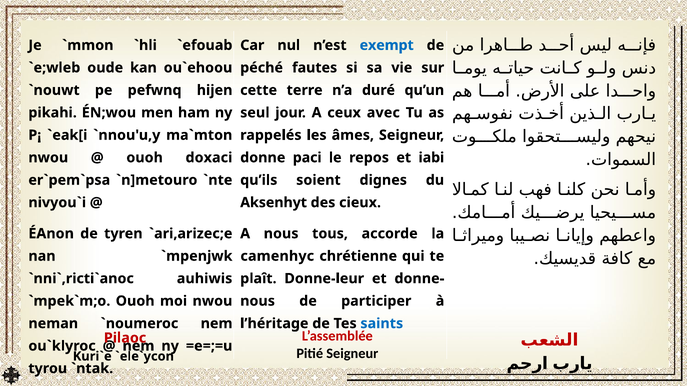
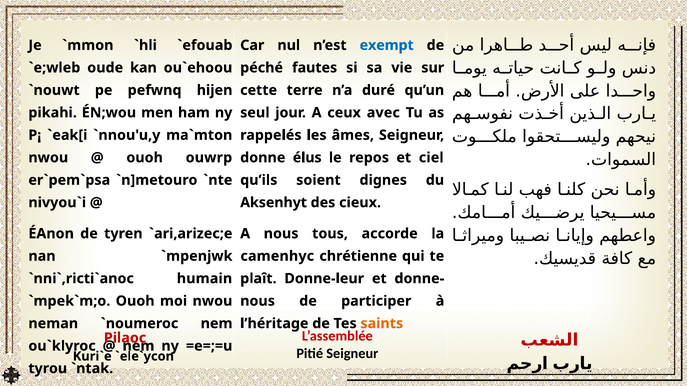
doxaci: doxaci -> ouwrp (209, 158)
paci: paci -> élus (307, 158)
iabi: iabi -> ciel (431, 158)
auhiwis: auhiwis -> humain (205, 279)
saints colour: blue -> orange (382, 324)
